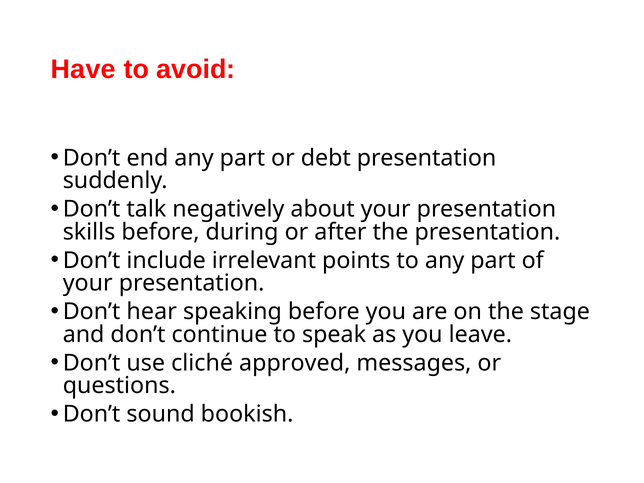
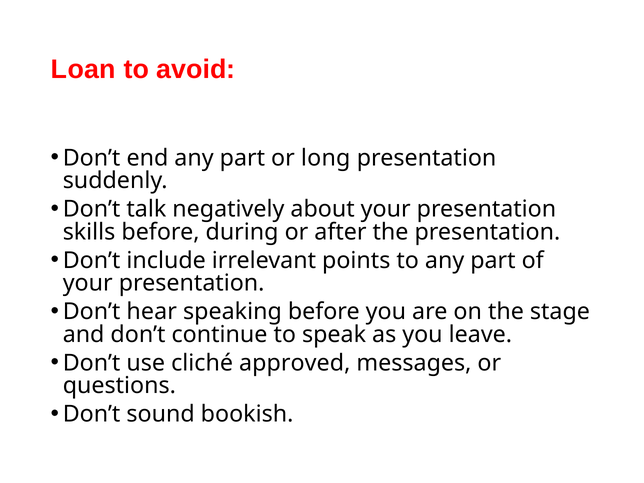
Have: Have -> Loan (83, 69)
debt: debt -> long (326, 158)
